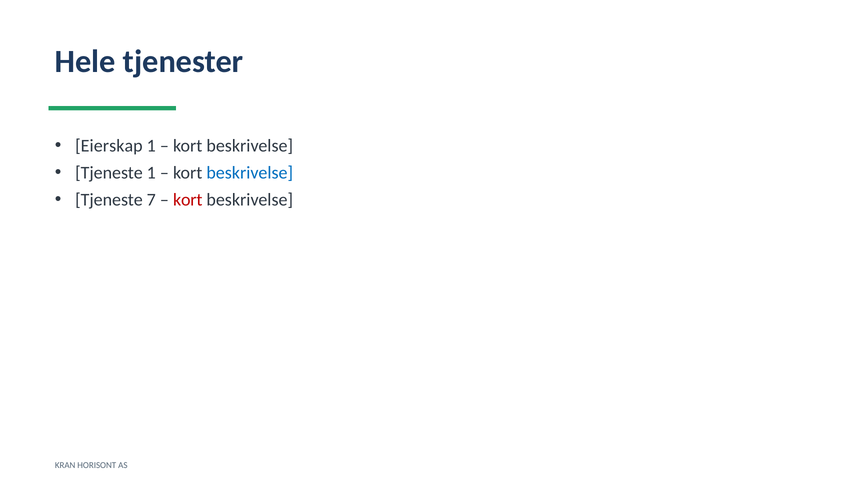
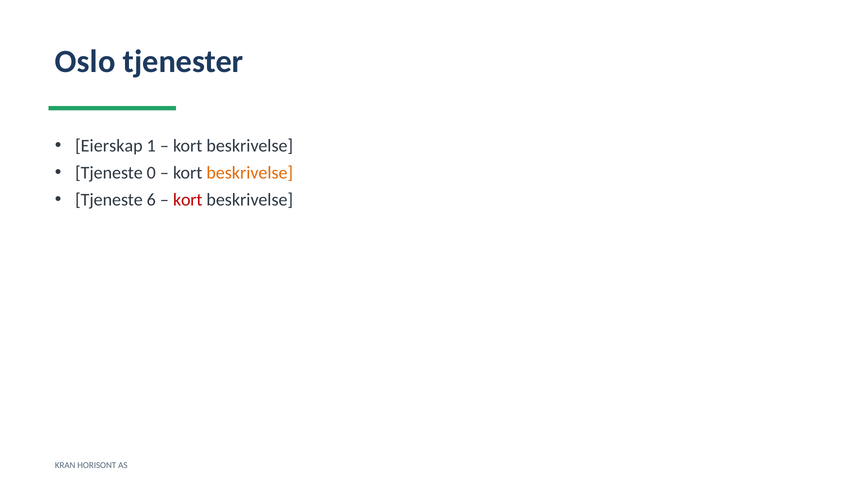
Hele: Hele -> Oslo (85, 62)
Tjeneste 1: 1 -> 0 (151, 173)
beskrivelse colour: blue -> orange (250, 173)
7: 7 -> 6 (151, 200)
